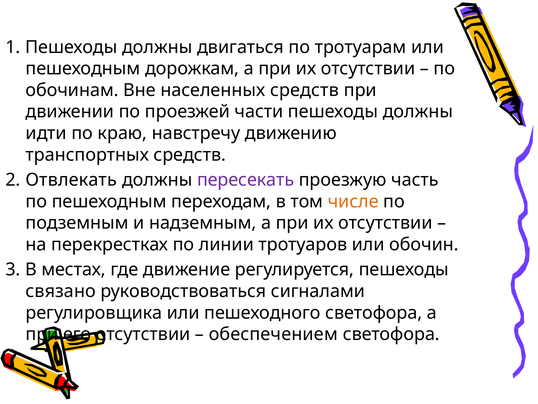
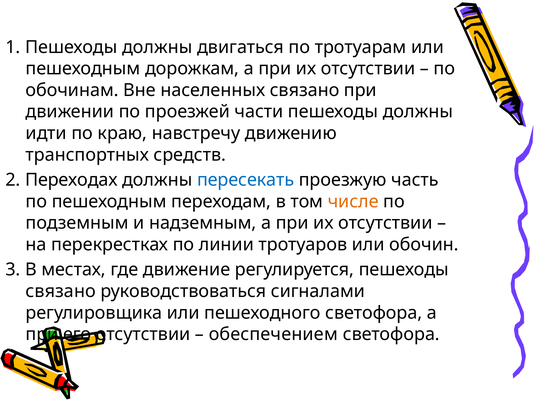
населенных средств: средств -> связано (305, 90)
Отвлекать: Отвлекать -> Переходах (71, 180)
пересекать colour: purple -> blue (246, 180)
